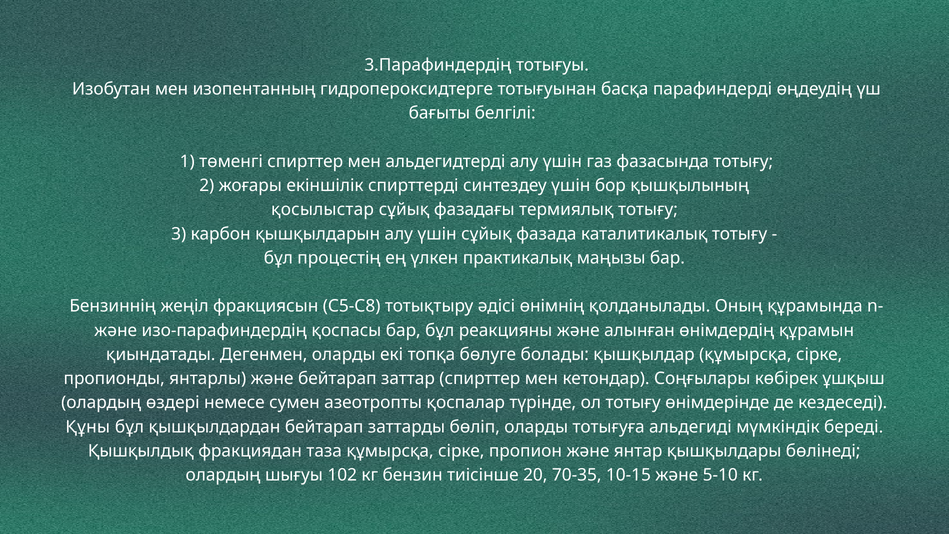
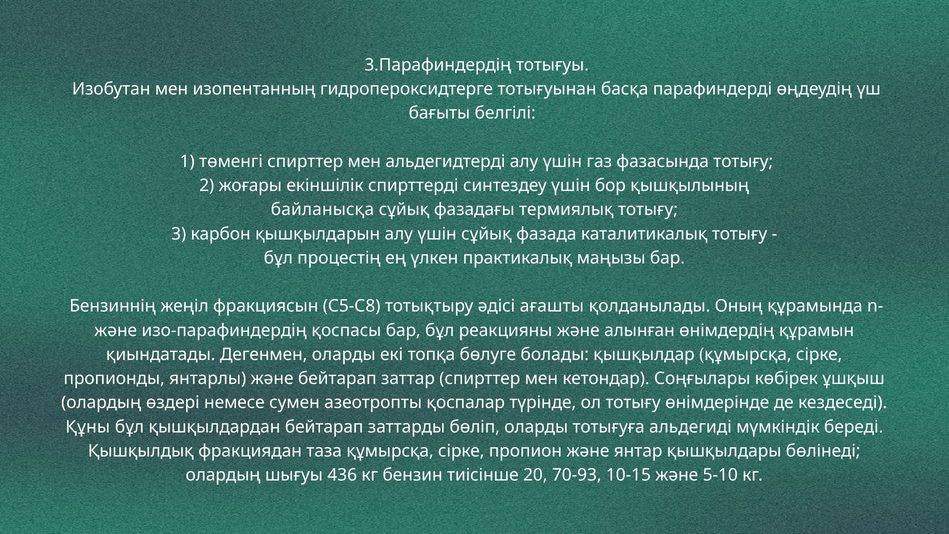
қосылыстар: қосылыстар -> байланысқа (322, 210)
өнімнің: өнімнің -> ағашты (552, 306)
102: 102 -> 436 (342, 475)
70-35: 70-35 -> 70-93 (577, 475)
